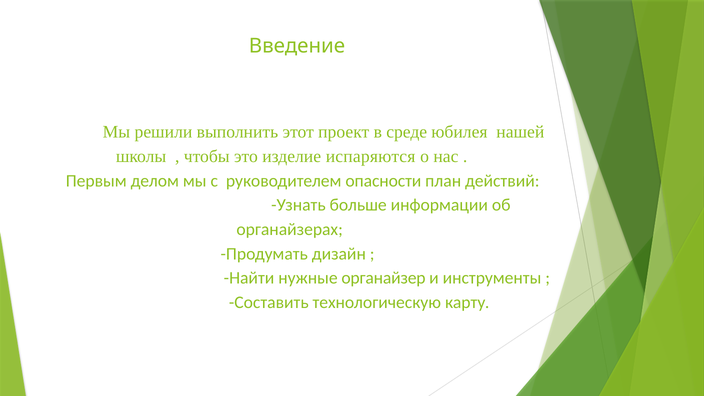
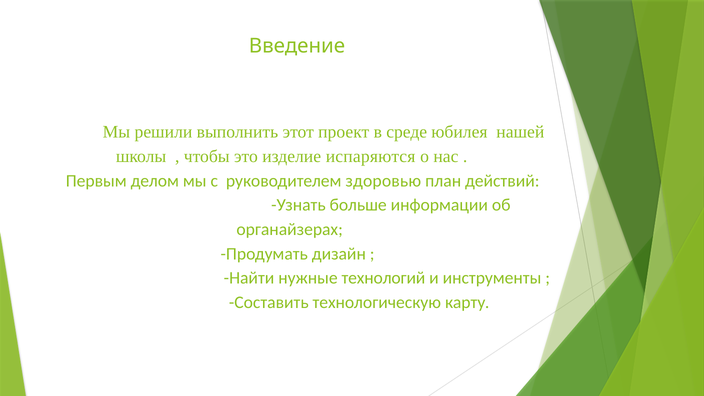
опасности: опасности -> здоровью (383, 181)
органайзер: органайзер -> технологий (383, 278)
